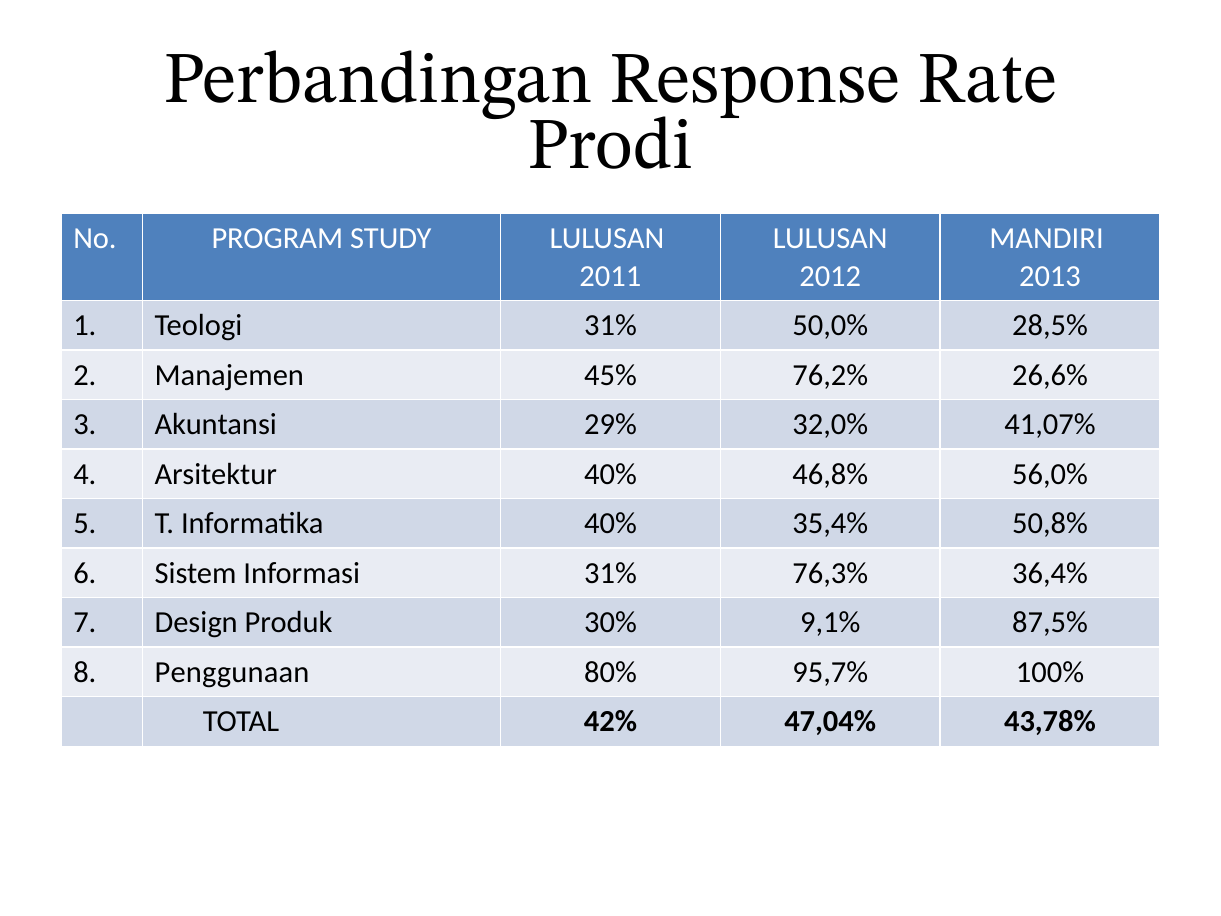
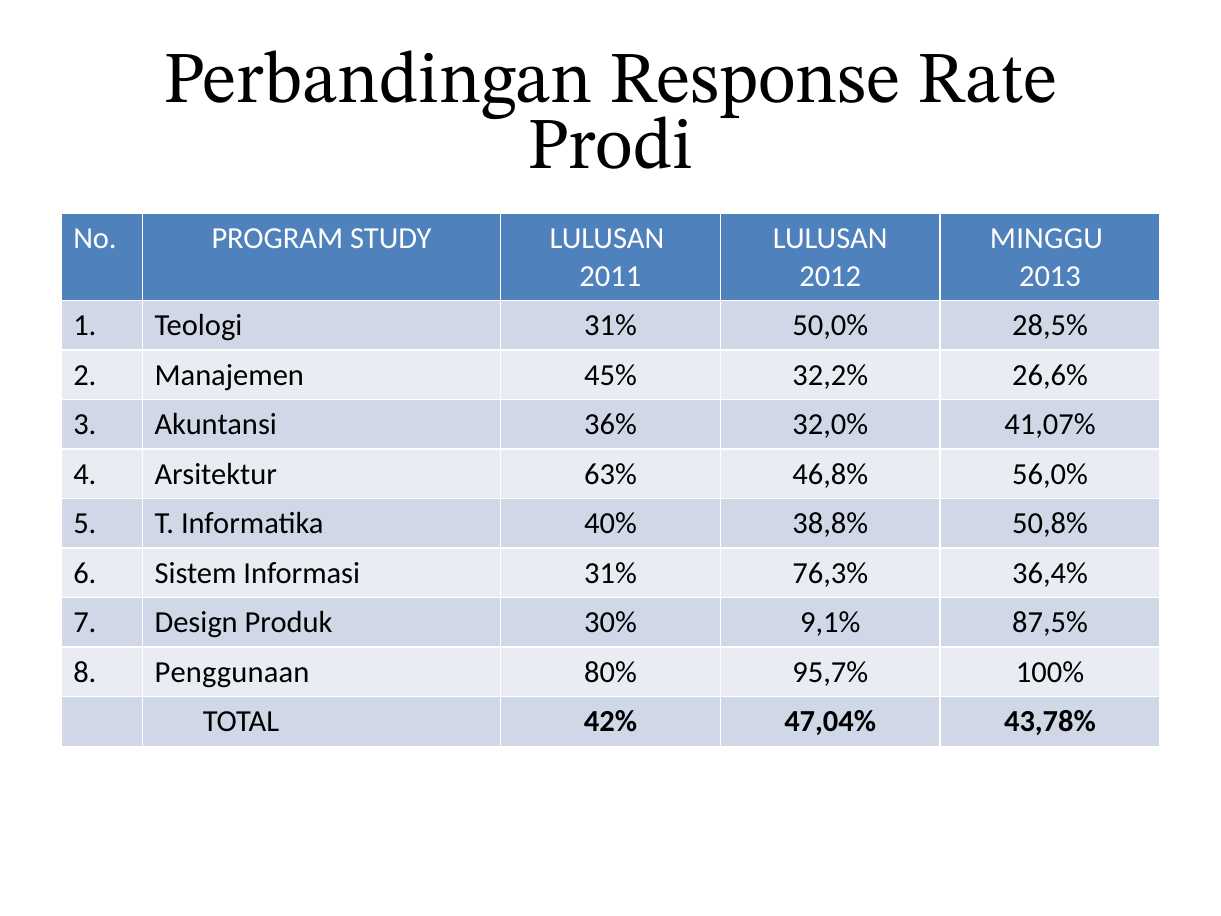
MANDIRI: MANDIRI -> MINGGU (1046, 239)
76,2%: 76,2% -> 32,2% (830, 375)
29%: 29% -> 36% (610, 425)
Arsitektur 40%: 40% -> 63% (610, 474)
35,4%: 35,4% -> 38,8% (830, 524)
